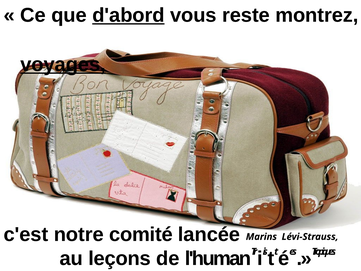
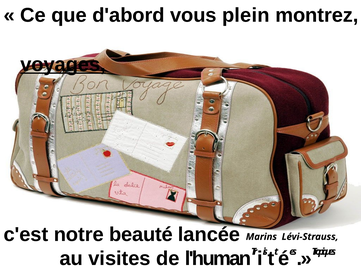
d'abord underline: present -> none (128, 15)
reste: reste -> plein (246, 15)
comité: comité -> beauté (141, 234)
leçons: leçons -> visites (119, 258)
